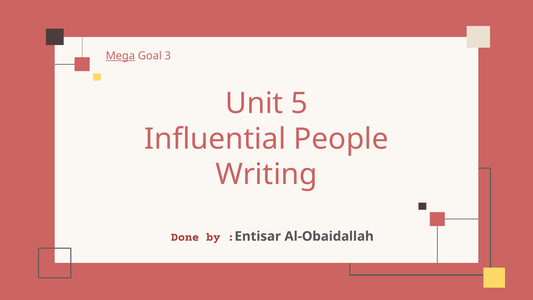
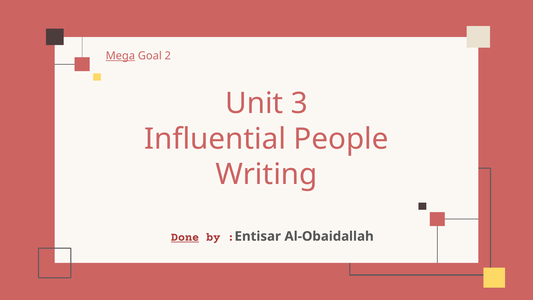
3: 3 -> 2 (168, 56)
5: 5 -> 3 (299, 103)
Done underline: none -> present (185, 237)
